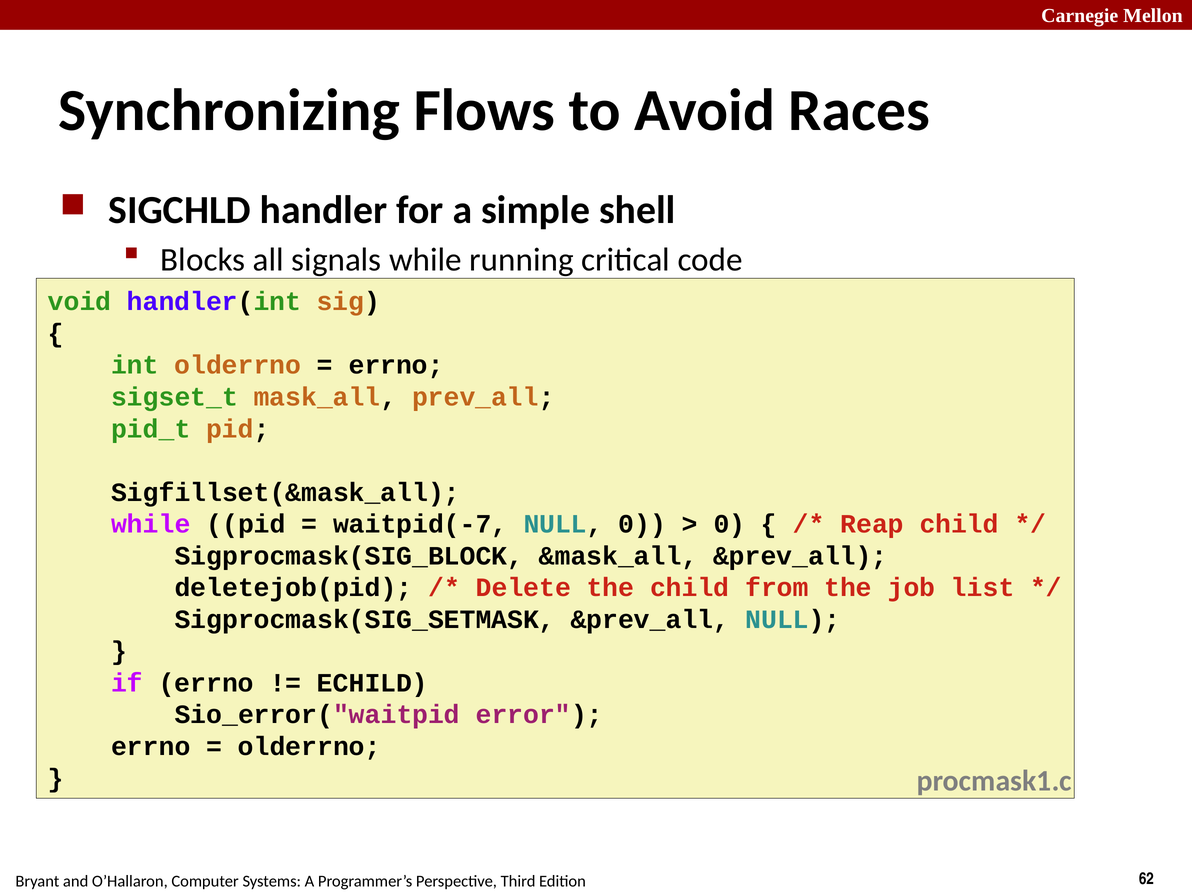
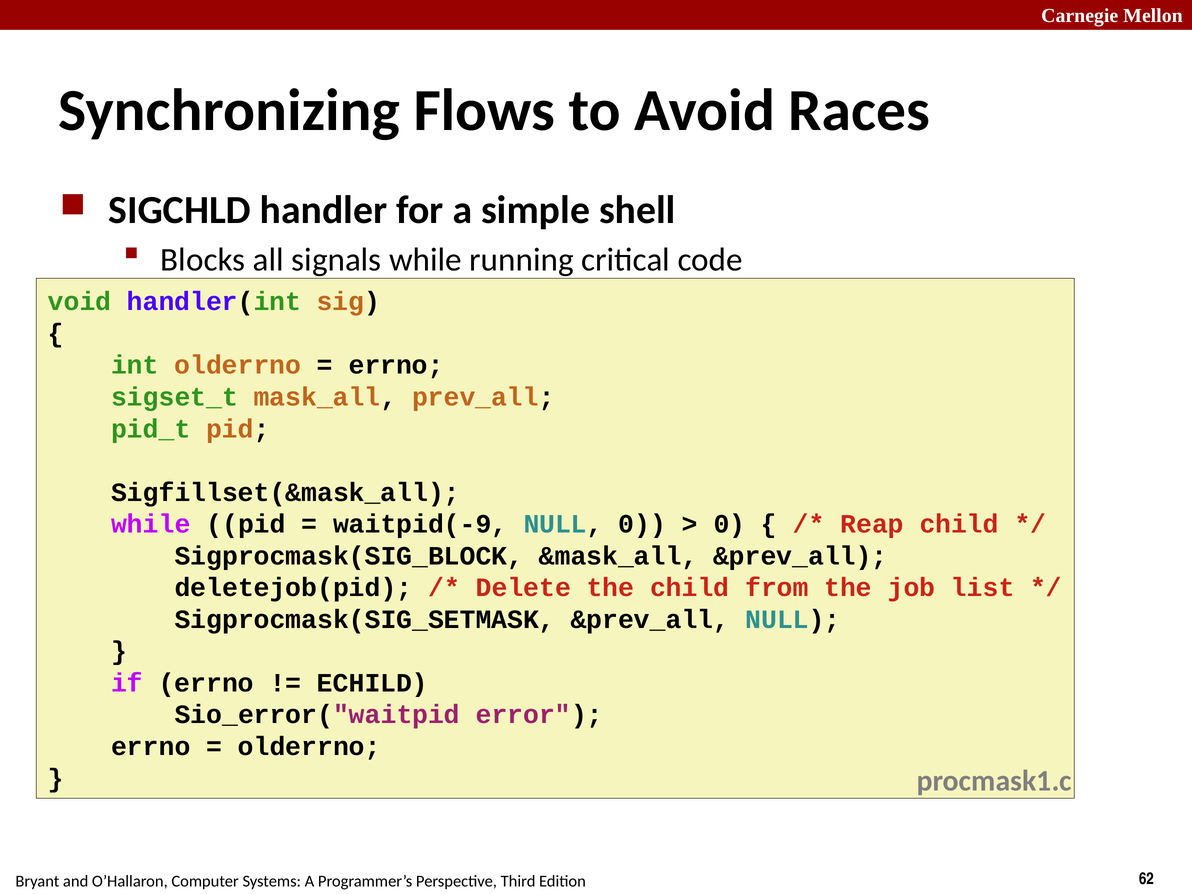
waitpid(-7: waitpid(-7 -> waitpid(-9 (420, 524)
